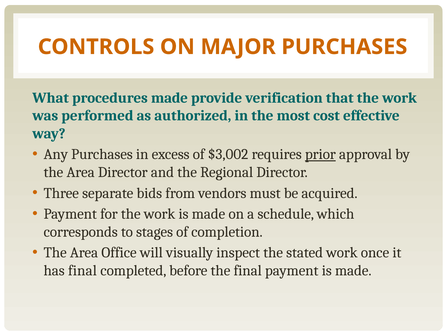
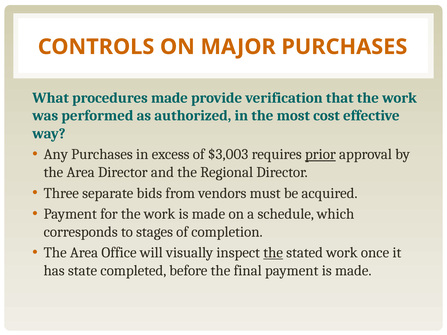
$3,002: $3,002 -> $3,003 (228, 155)
the underline: none -> present (273, 253)
has final: final -> state (83, 271)
